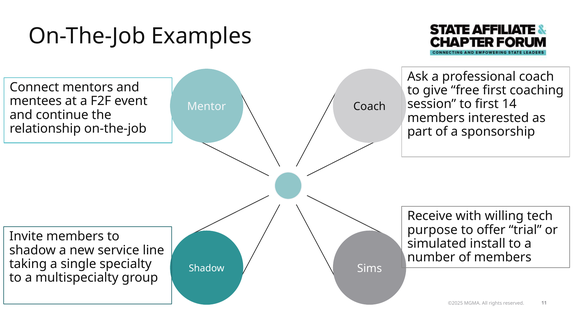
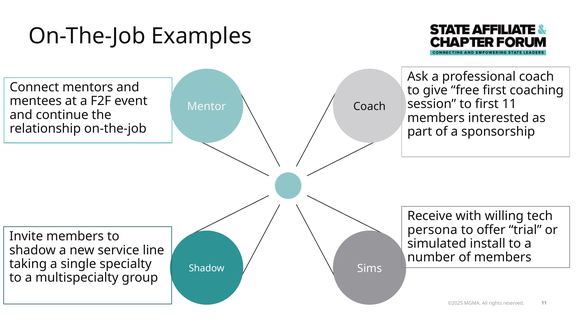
first 14: 14 -> 11 (509, 104)
purpose: purpose -> persona (432, 230)
